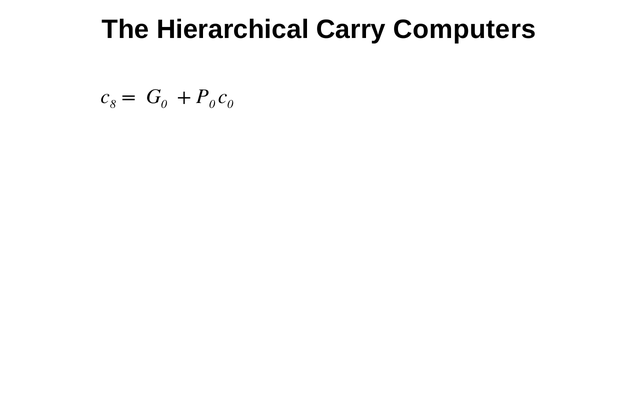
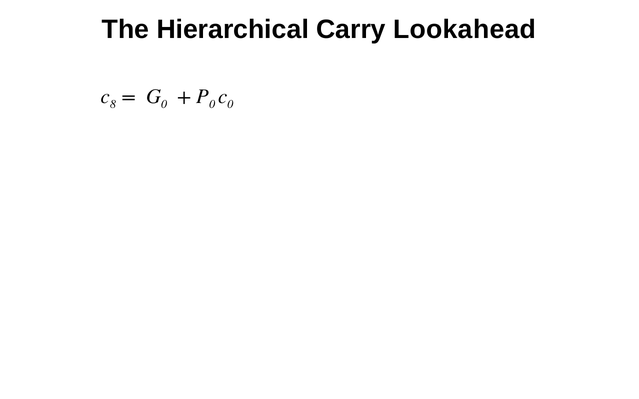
Computers: Computers -> Lookahead (465, 29)
